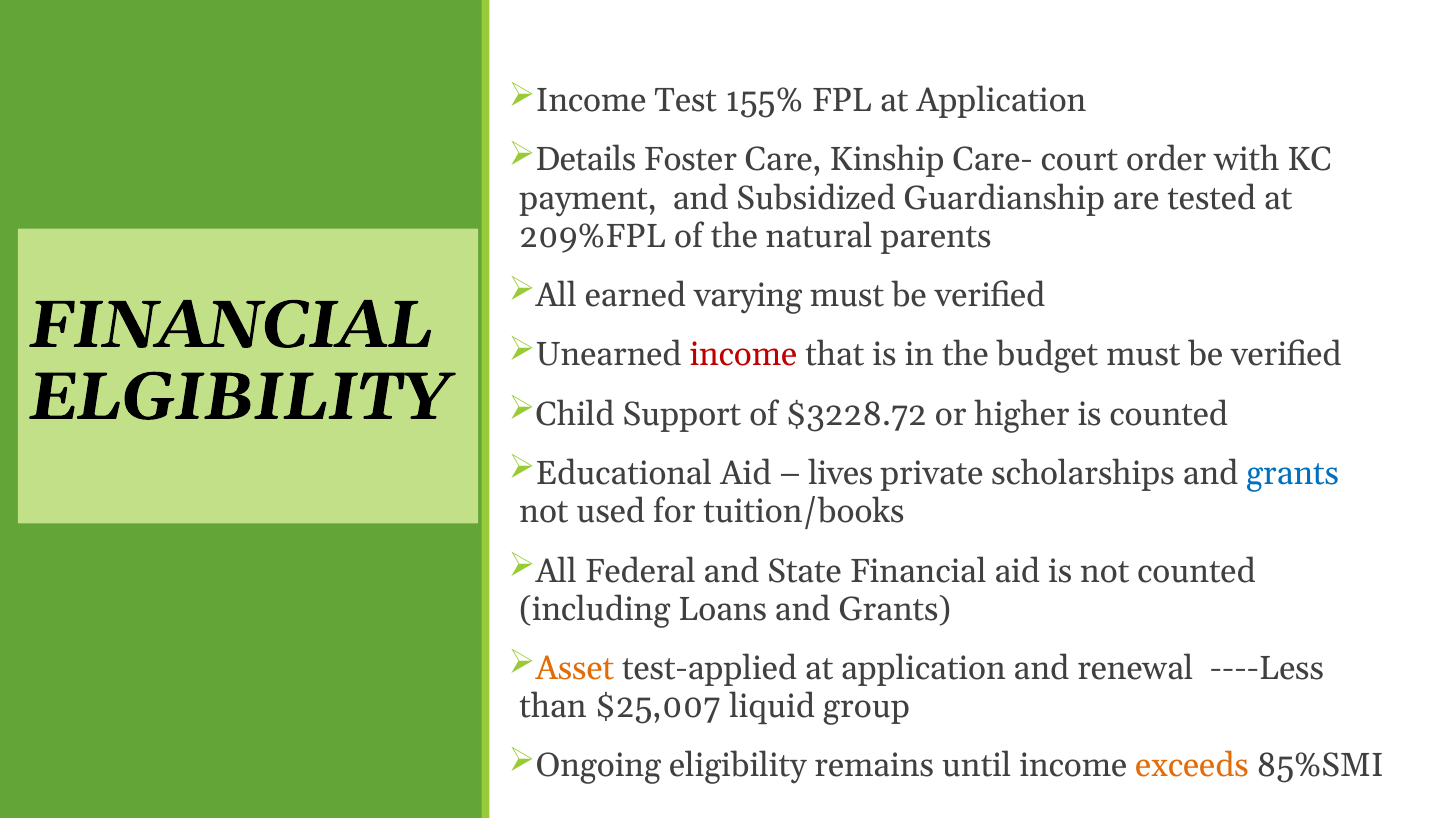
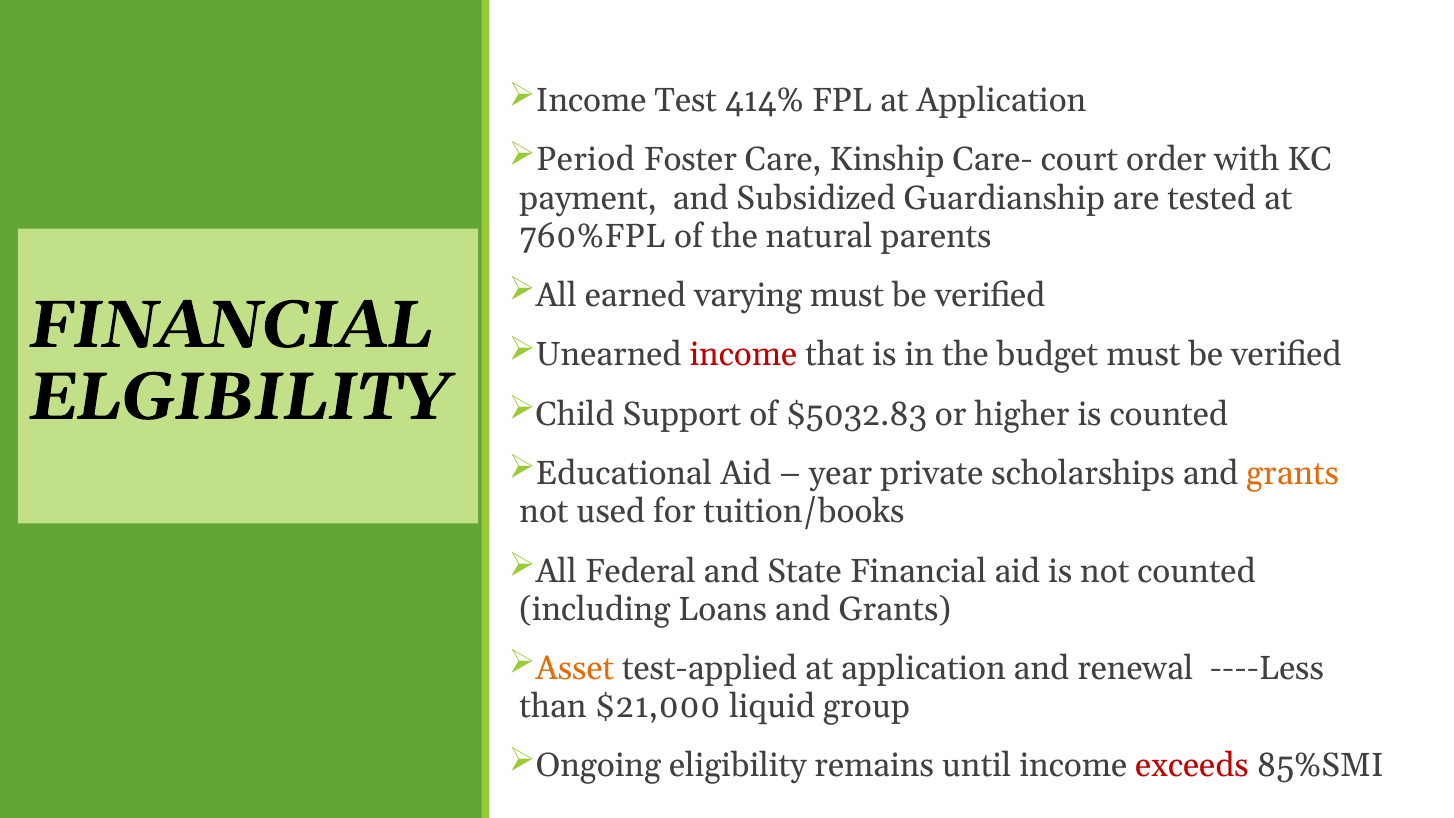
155%: 155% -> 414% (764, 101)
Details: Details -> Period (585, 160)
209%FPL: 209%FPL -> 760%FPL (593, 236)
$3228.72: $3228.72 -> $5032.83 (857, 414)
lives: lives -> year (840, 473)
grants colour: blue -> orange (1293, 473)
$25,007: $25,007 -> $21,000 (658, 706)
exceeds colour: orange -> red (1192, 766)
